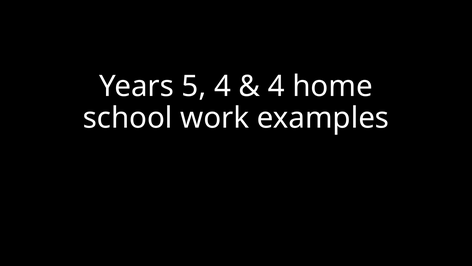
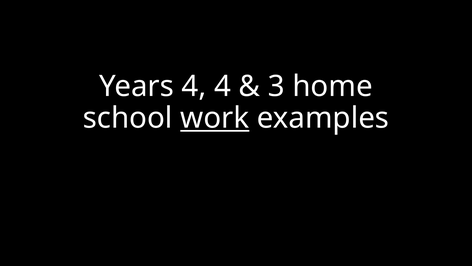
Years 5: 5 -> 4 (194, 86)
4: 4 -> 3 (276, 86)
work underline: none -> present (215, 118)
